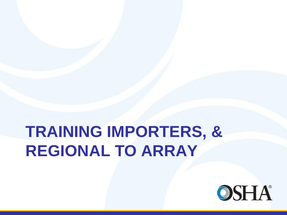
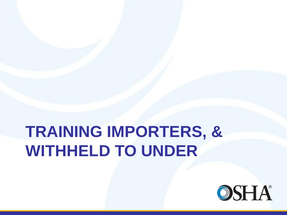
REGIONAL: REGIONAL -> WITHHELD (68, 151)
ARRAY: ARRAY -> UNDER (169, 151)
